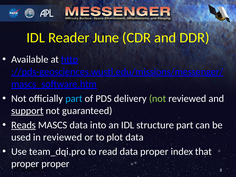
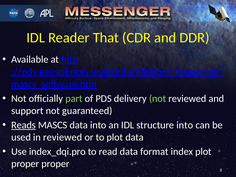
Reader June: June -> That (106, 38)
part colour: light blue -> light green (74, 99)
support underline: present -> none (27, 111)
structure part: part -> into (185, 125)
team_dqi.pro: team_dqi.pro -> index_dqi.pro (57, 152)
data proper: proper -> format (154, 152)
index that: that -> plot (203, 152)
